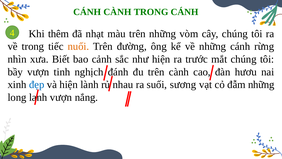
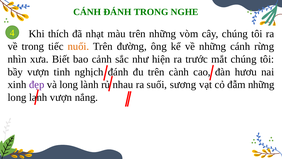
CÁNH CÀNH: CÀNH -> ĐÁNH (117, 12)
TRONG CÁNH: CÁNH -> NGHE (185, 12)
thêm: thêm -> thích (58, 34)
đẹp colour: blue -> purple (37, 84)
và hiện: hiện -> long (69, 84)
